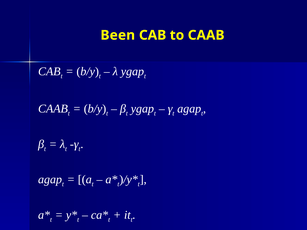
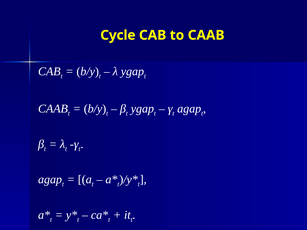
Been: Been -> Cycle (118, 35)
